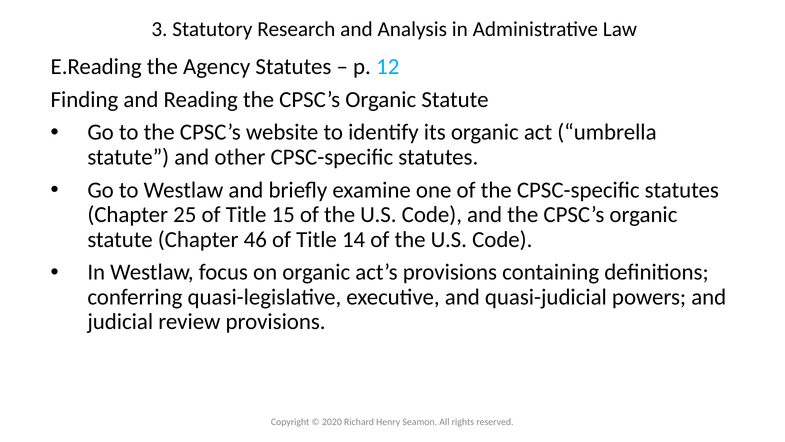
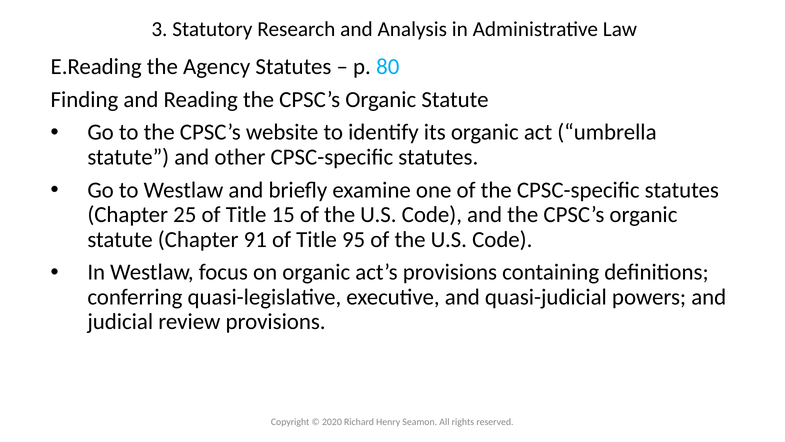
12: 12 -> 80 (388, 67)
46: 46 -> 91 (255, 239)
14: 14 -> 95 (354, 239)
